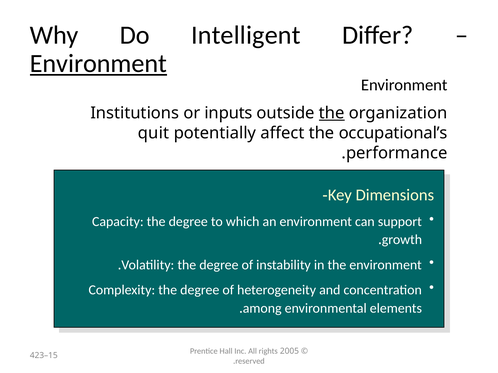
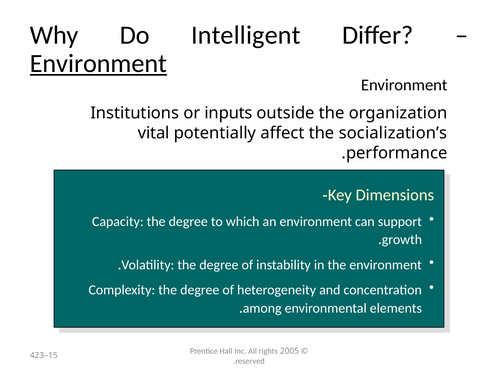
the underline: present -> none (332, 113)
quit: quit -> vital (154, 133)
occupational’s: occupational’s -> socialization’s (393, 133)
